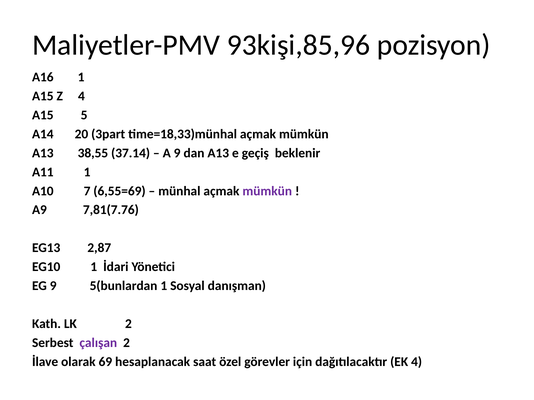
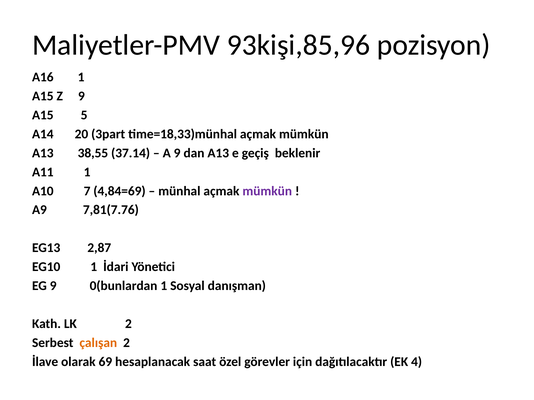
Z 4: 4 -> 9 (81, 96)
6,55=69: 6,55=69 -> 4,84=69 (120, 191)
5(bunlardan: 5(bunlardan -> 0(bunlardan (124, 286)
çalışan colour: purple -> orange (98, 343)
